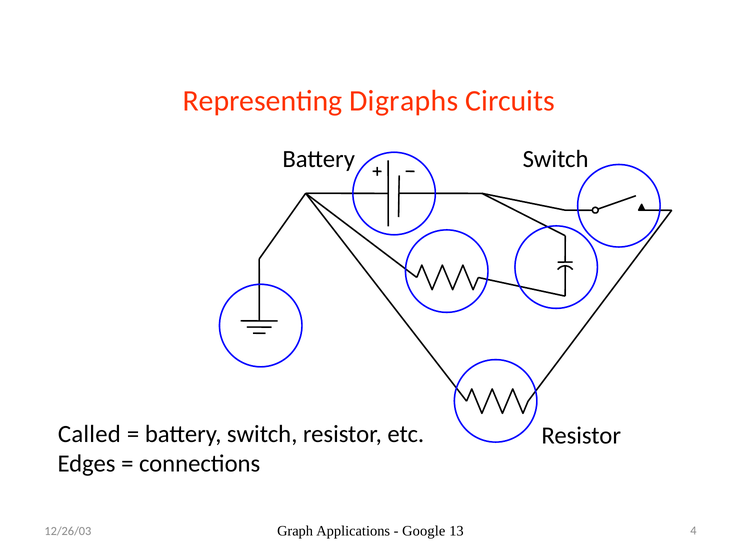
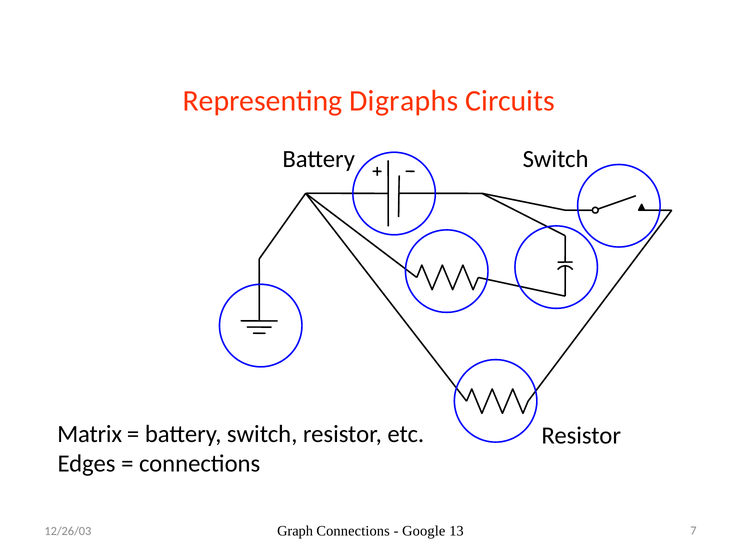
Called: Called -> Matrix (90, 434)
Graph Applications: Applications -> Connections (353, 531)
4: 4 -> 7 (693, 531)
